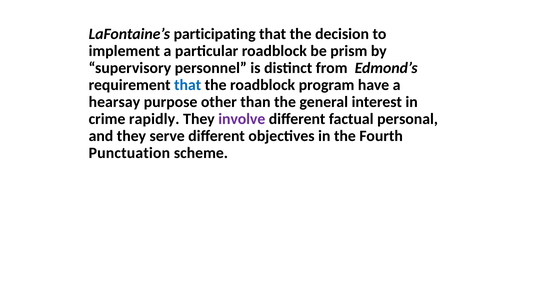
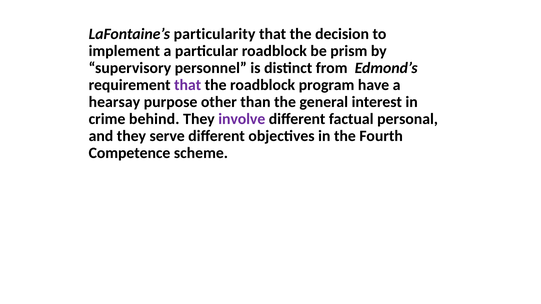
participating: participating -> particularity (215, 34)
that colour: blue -> purple (188, 85)
rapidly: rapidly -> behind (154, 119)
Punctuation: Punctuation -> Competence (129, 153)
